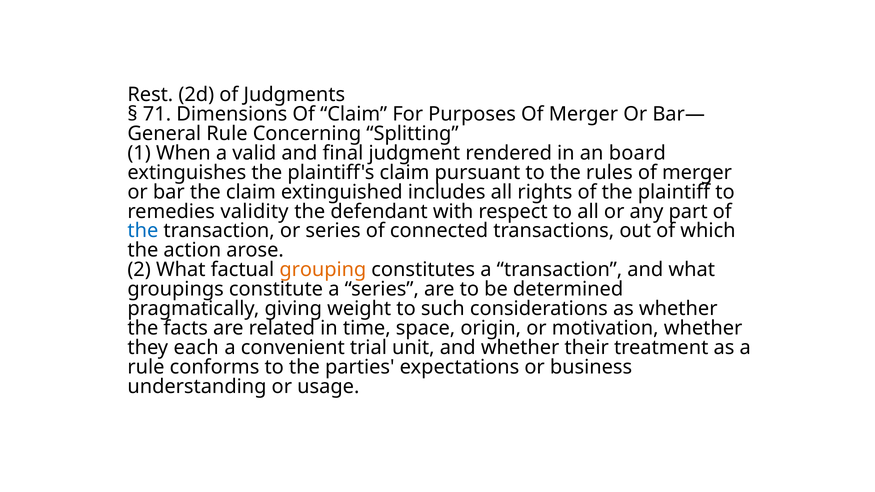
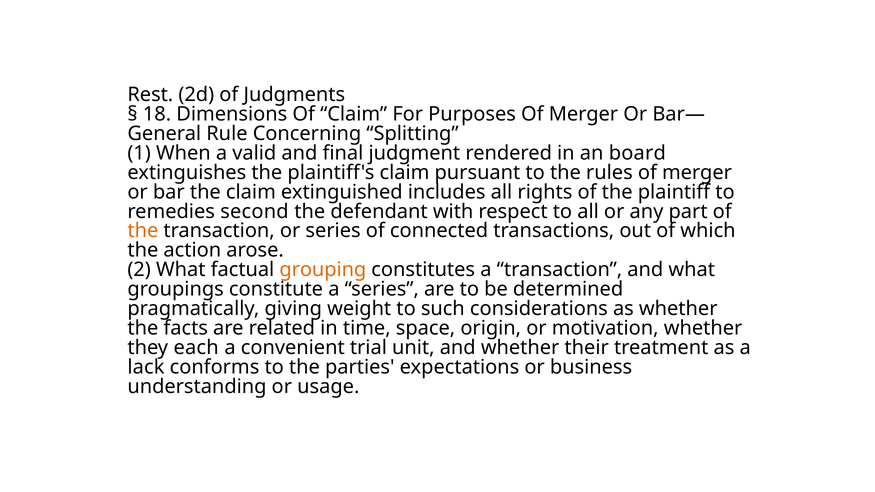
71: 71 -> 18 (157, 114)
validity: validity -> second (255, 211)
the colour: blue -> orange (143, 231)
rule: rule -> lack (146, 367)
